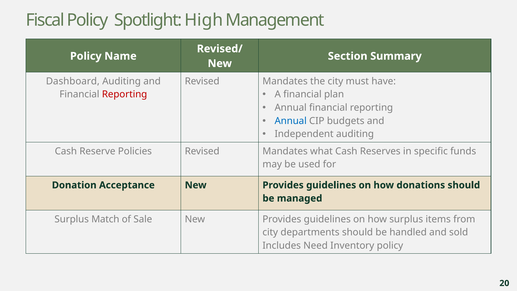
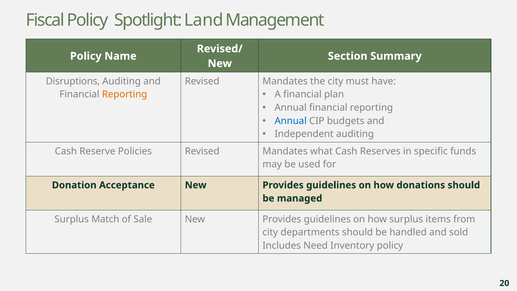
High: High -> Land (204, 20)
Dashboard: Dashboard -> Disruptions (73, 81)
Reporting colour: red -> orange (125, 94)
